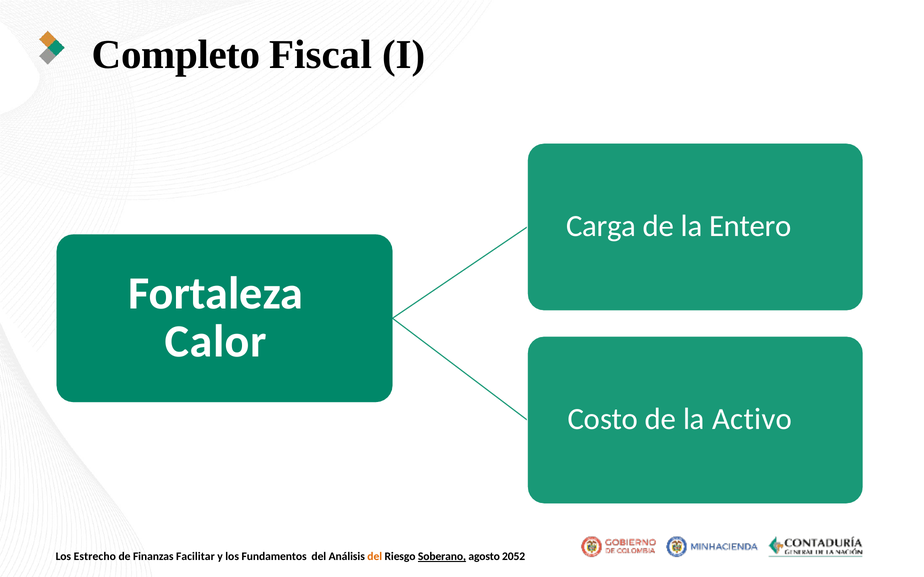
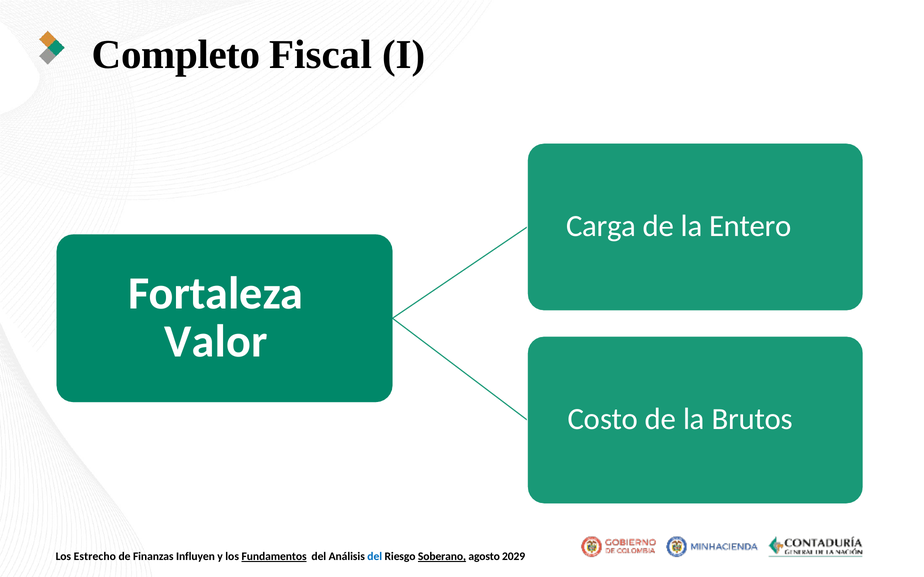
Calor: Calor -> Valor (216, 342)
Activo: Activo -> Brutos (752, 420)
Facilitar: Facilitar -> Influyen (195, 557)
Fundamentos underline: none -> present (274, 557)
del colour: orange -> blue (375, 557)
2052: 2052 -> 2029 (514, 557)
